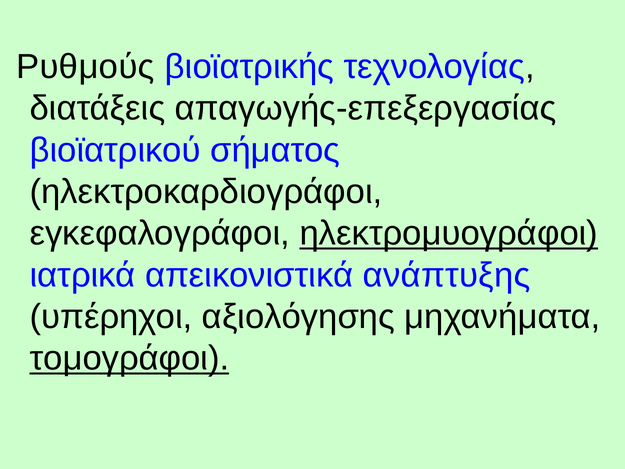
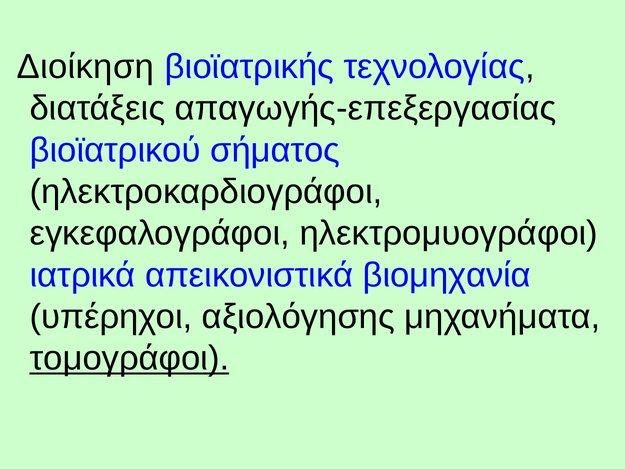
Ρυθμούς: Ρυθμούς -> Διοίκηση (85, 67)
ηλεκτρομυογράφοι underline: present -> none (449, 233)
ανάπτυξης: ανάπτυξης -> βιομηχανία (447, 275)
